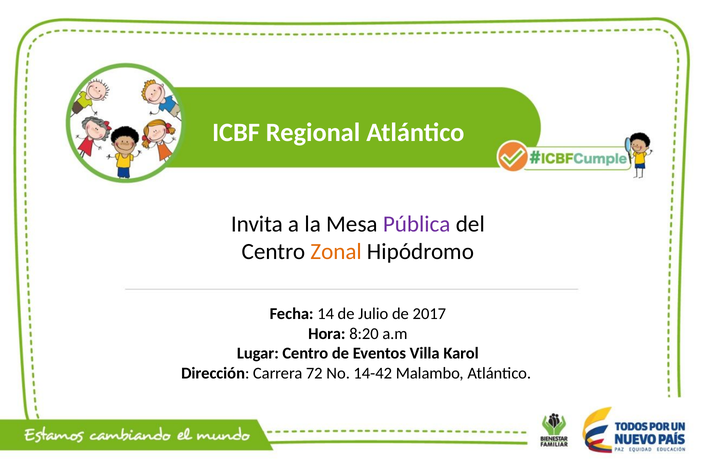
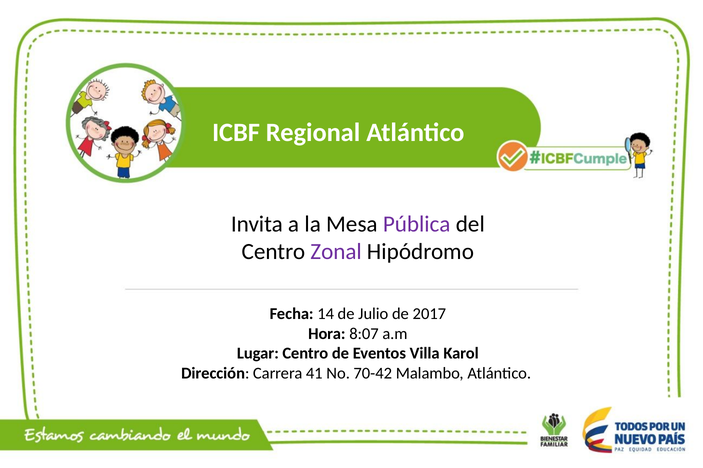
Zonal colour: orange -> purple (336, 252)
8:20: 8:20 -> 8:07 (364, 334)
72: 72 -> 41 (314, 374)
14-42: 14-42 -> 70-42 (373, 374)
